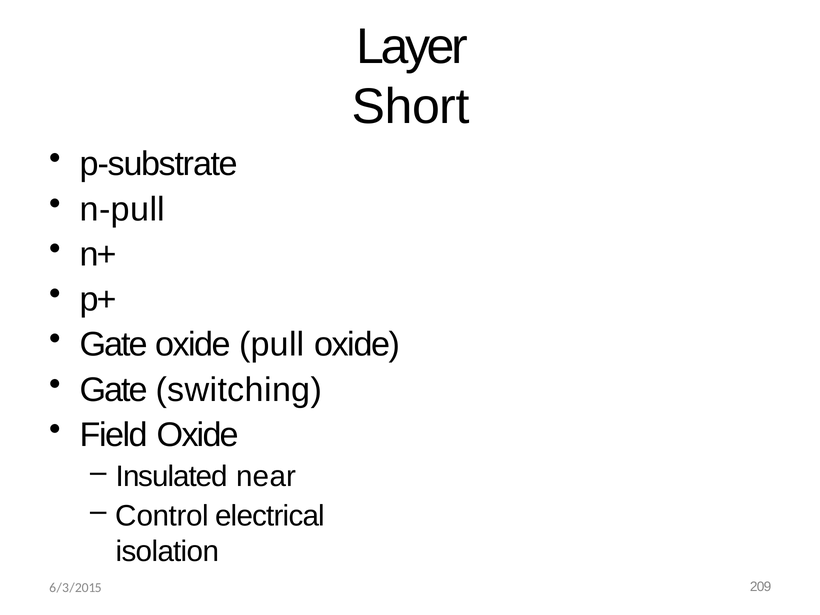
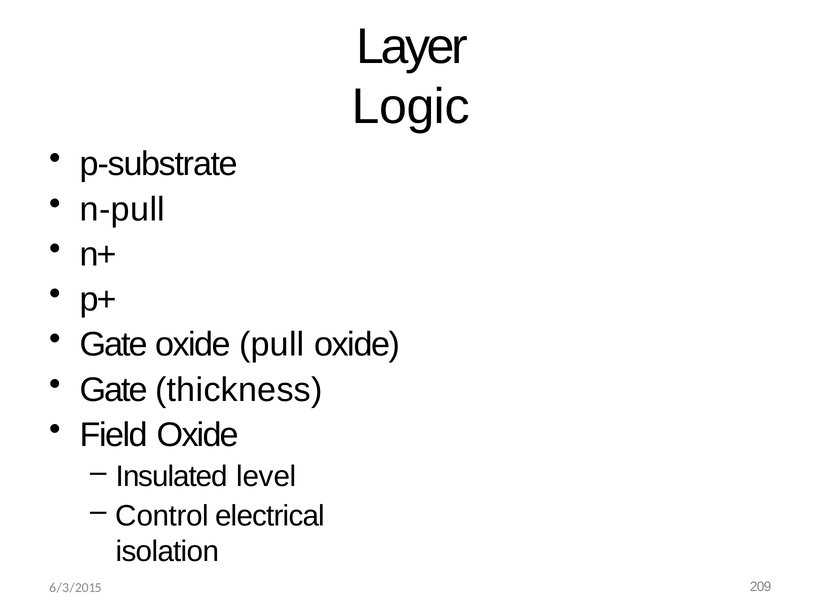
Short: Short -> Logic (411, 107)
switching: switching -> thickness (239, 390)
near: near -> level (266, 477)
